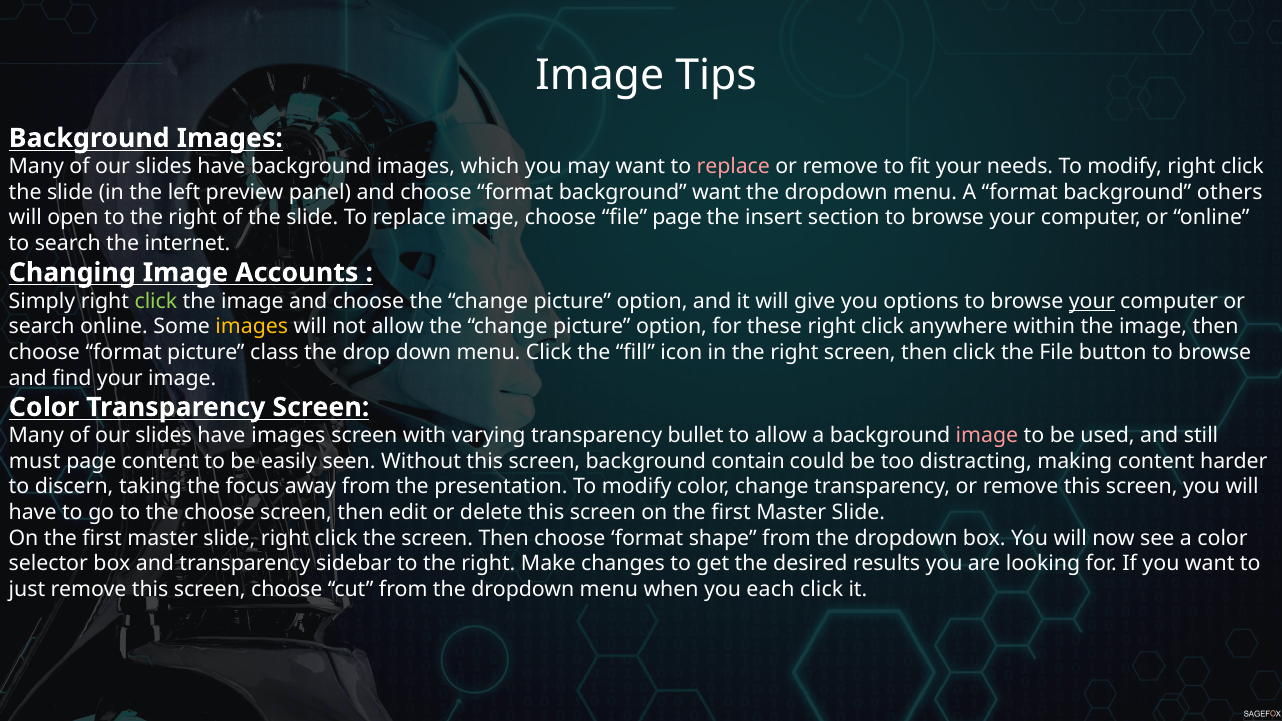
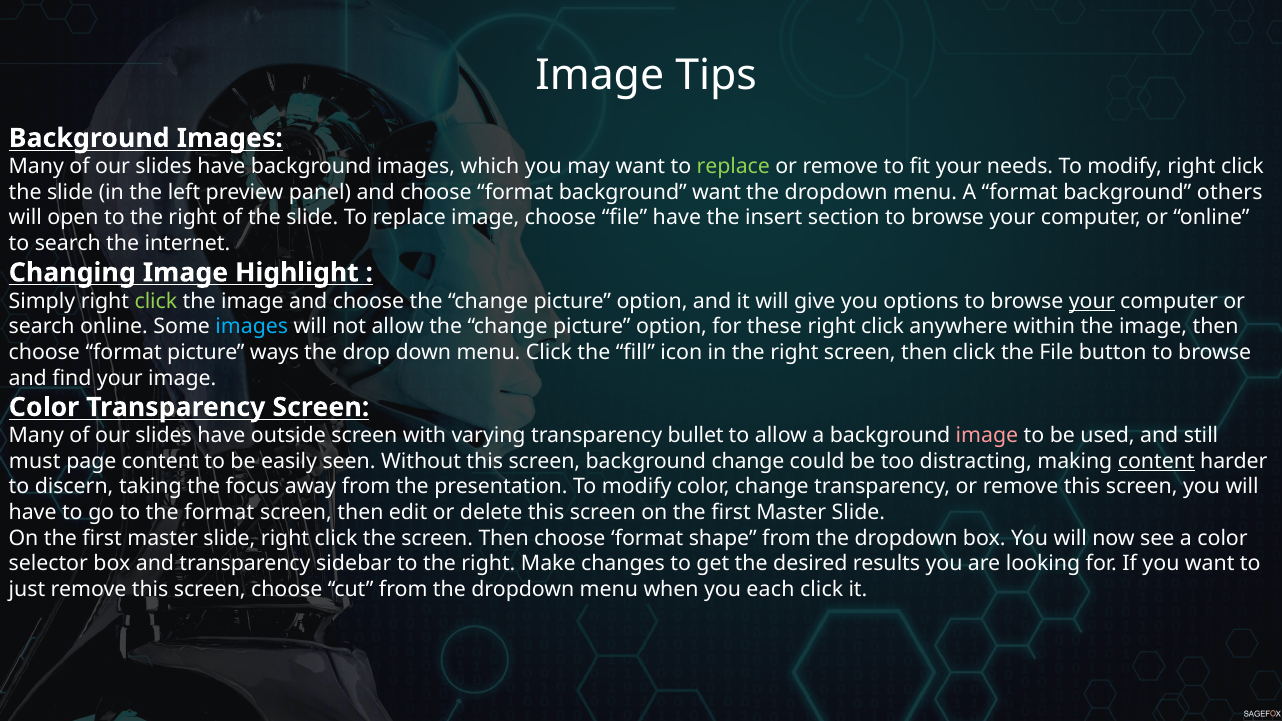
replace colour: pink -> light green (733, 167)
file page: page -> have (677, 218)
Accounts: Accounts -> Highlight (297, 273)
images colour: yellow -> light blue (252, 327)
class: class -> ways (275, 352)
have images: images -> outside (288, 436)
background contain: contain -> change (748, 461)
content underline: none -> present (1156, 461)
the choose: choose -> format (219, 513)
